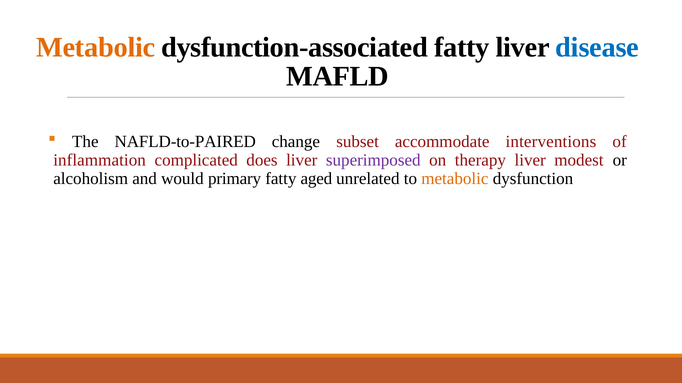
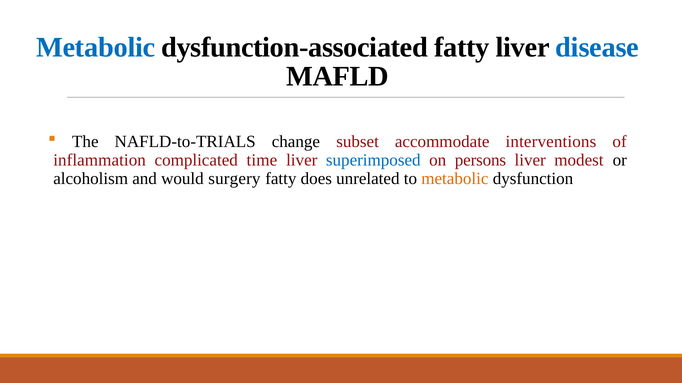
Metabolic colour: orange -> blue (96, 48)
NAFLD-to-PAIRED: NAFLD-to-PAIRED -> NAFLD-to-TRIALS (185, 142)
does: does -> time (262, 160)
superimposed colour: purple -> blue (373, 160)
therapy: therapy -> persons (480, 160)
primary: primary -> surgery (234, 179)
aged: aged -> does (316, 179)
